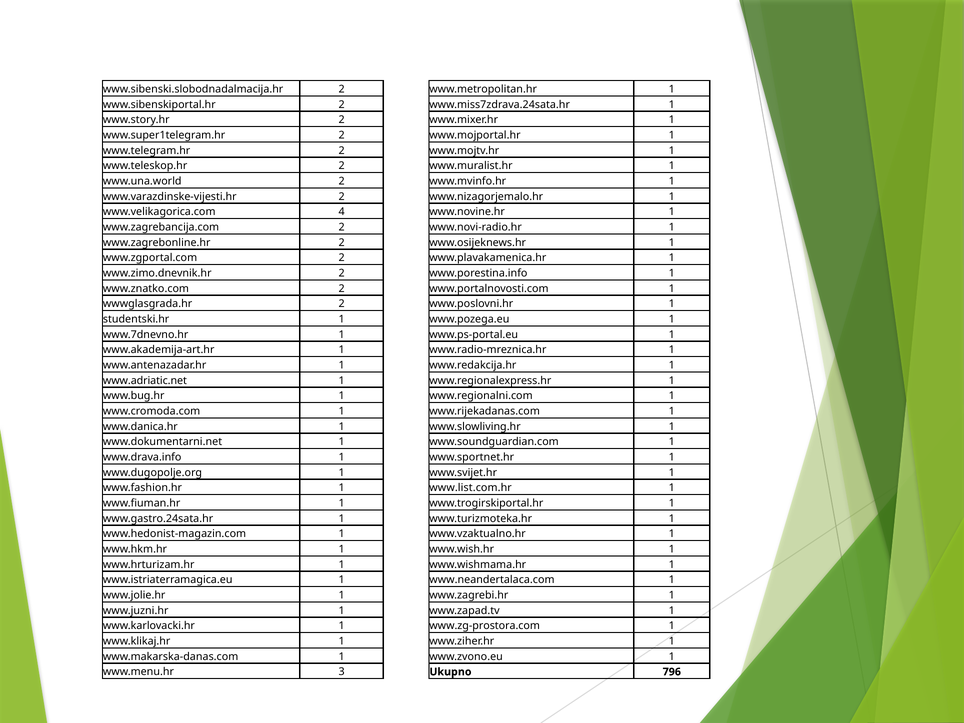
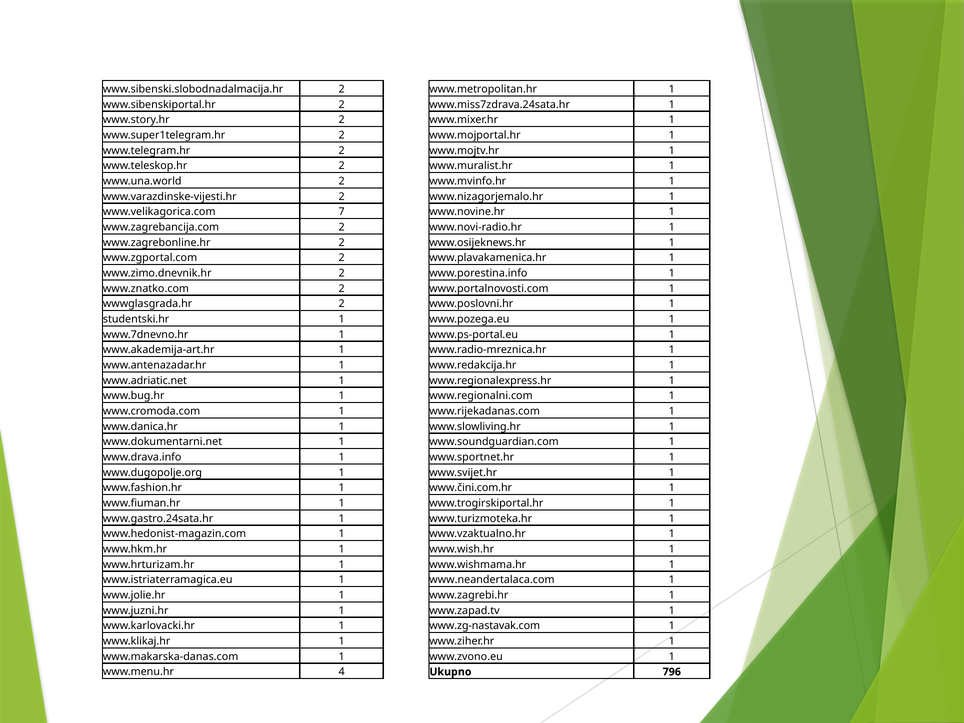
4: 4 -> 7 (342, 212)
www.list.com.hr: www.list.com.hr -> www.čini.com.hr (471, 488)
www.zg-prostora.com: www.zg-prostora.com -> www.zg-nastavak.com (485, 626)
3: 3 -> 4 (342, 672)
